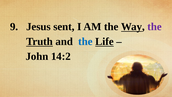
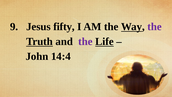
sent: sent -> fifty (64, 27)
the colour: blue -> purple (85, 41)
14:2: 14:2 -> 14:4 (61, 56)
